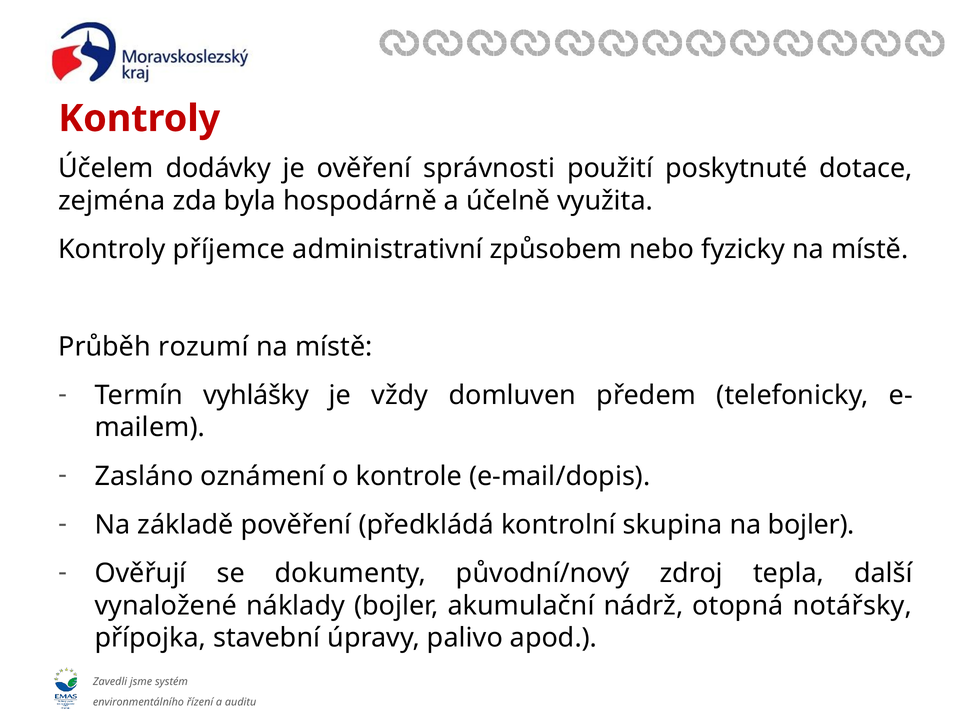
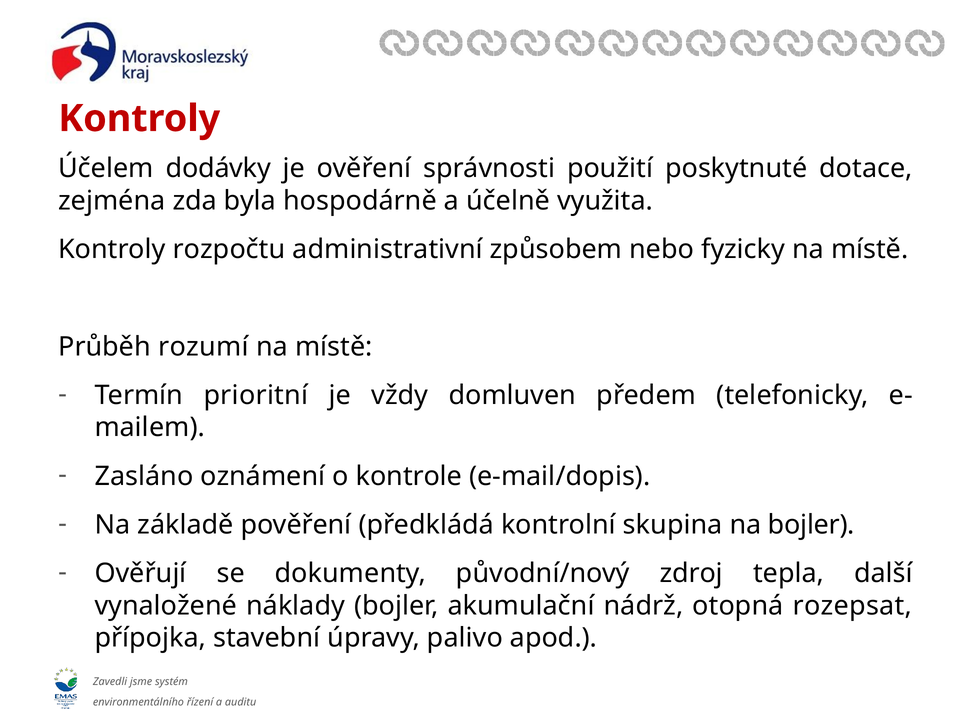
příjemce: příjemce -> rozpočtu (229, 250)
vyhlášky: vyhlášky -> prioritní (256, 395)
notářsky: notářsky -> rozepsat (852, 606)
